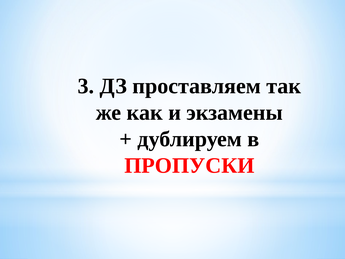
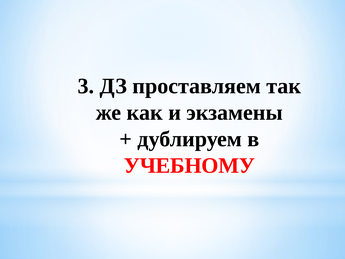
ПРОПУСКИ: ПРОПУСКИ -> УЧЕБНОМУ (189, 165)
